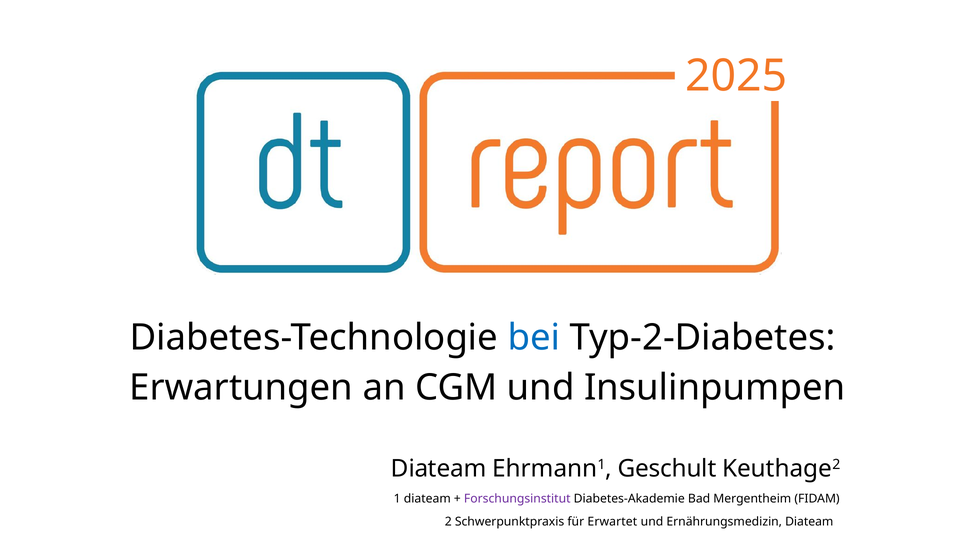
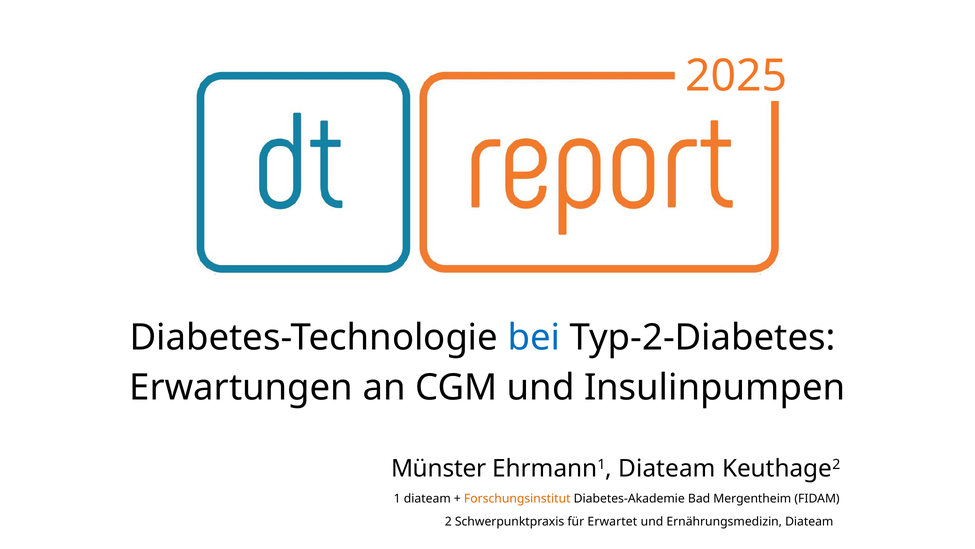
Diateam: Diateam -> Münster (439, 468)
Ehrmann1 Geschult: Geschult -> Diateam (667, 468)
Forschungsinstitut colour: purple -> orange (517, 498)
